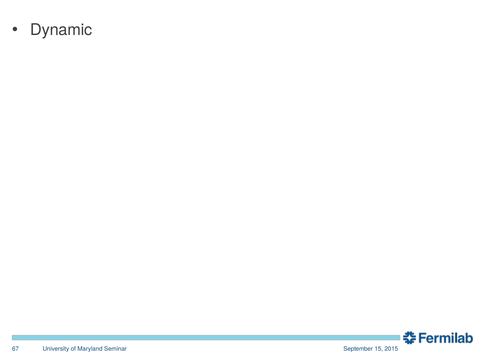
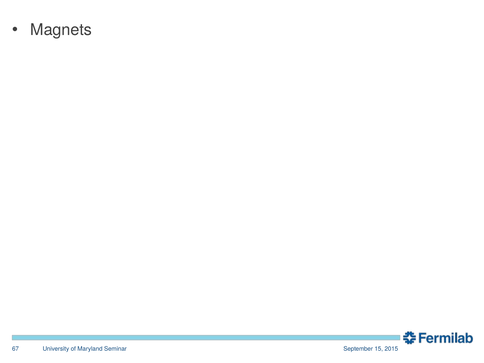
Dynamic: Dynamic -> Magnets (61, 30)
